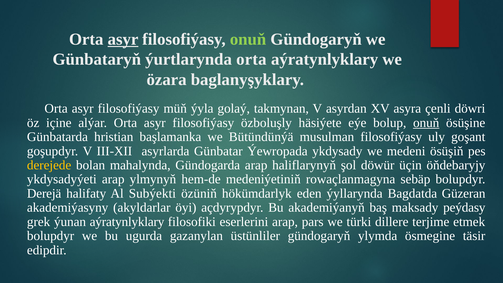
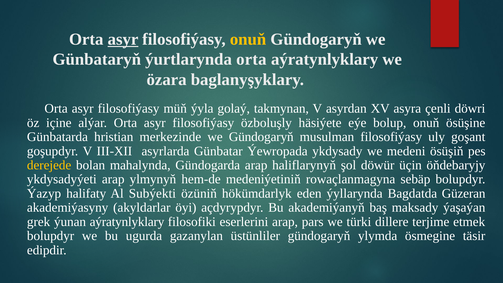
onuň colour: light green -> yellow (248, 39)
onuň underline: present -> none (426, 123)
başlamanka: başlamanka -> merkezinde (170, 137)
we Bütündünýä: Bütündünýä -> Gündogaryň (261, 137)
Derejä: Derejä -> Ýazyp (44, 193)
peýdasy: peýdasy -> ýaşaýan (464, 208)
